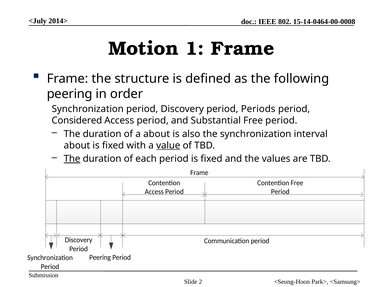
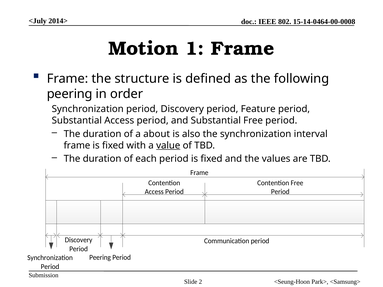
Periods: Periods -> Feature (258, 109)
Considered: Considered -> Substantial (77, 121)
about: about -> frame (77, 146)
The underline: present -> none (72, 159)
